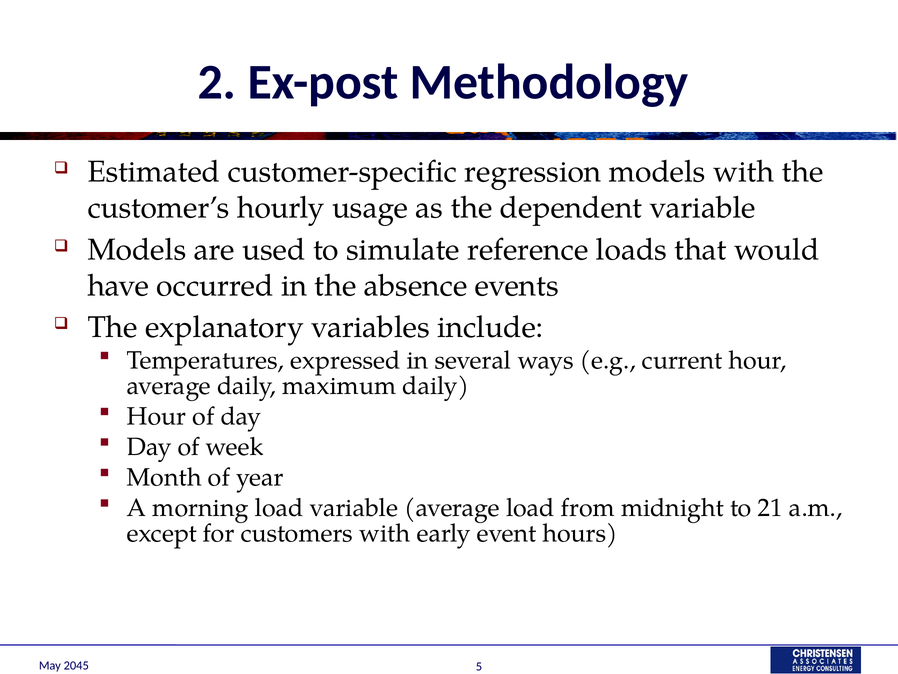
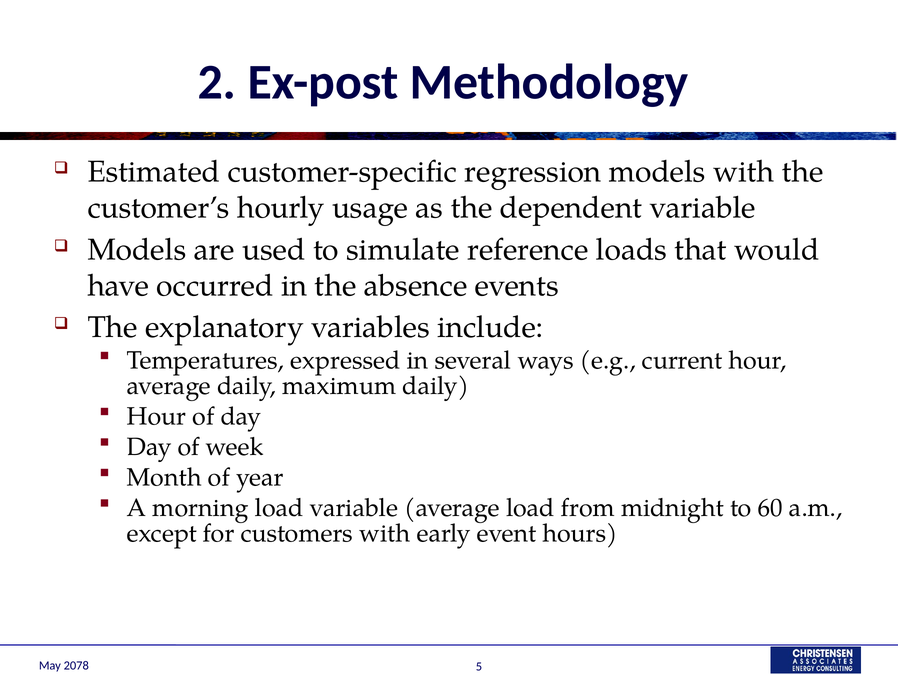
21: 21 -> 60 (770, 508)
2045: 2045 -> 2078 (76, 665)
